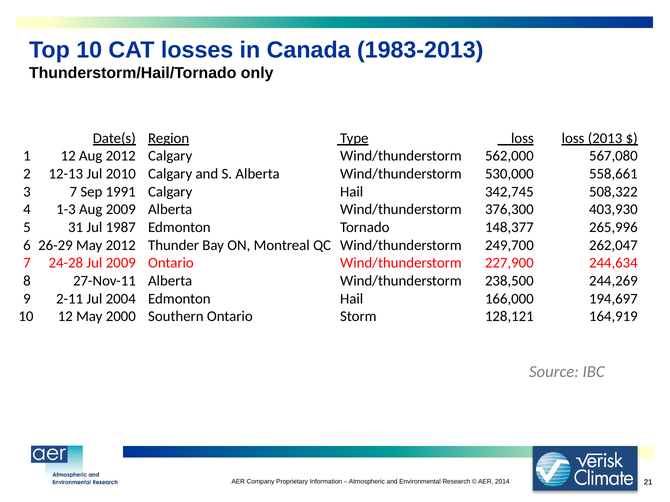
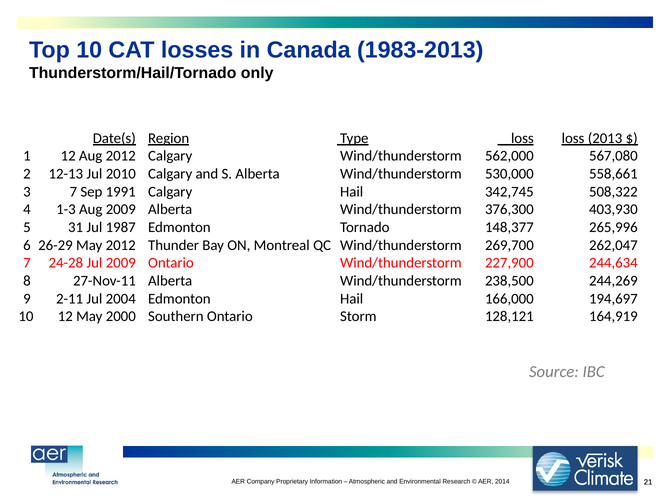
249,700: 249,700 -> 269,700 (509, 245)
